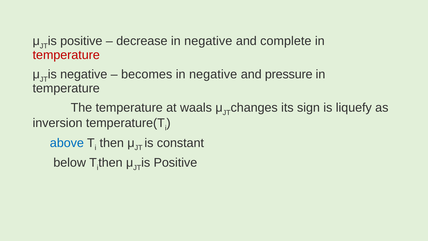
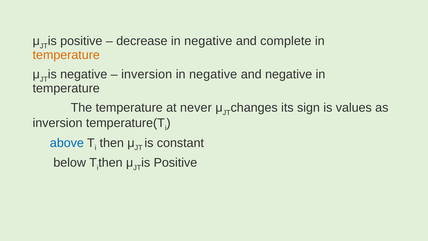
temperature colour: red -> orange (66, 55)
becomes: becomes -> inversion (147, 74)
and pressure: pressure -> negative (289, 74)
waals: waals -> never (196, 108)
liquefy: liquefy -> values (354, 108)
